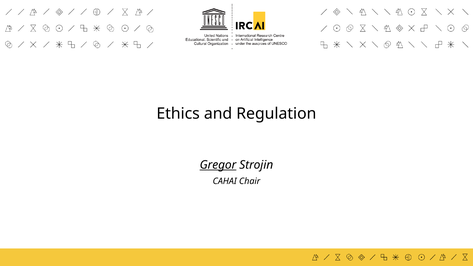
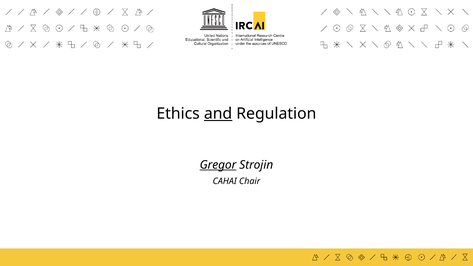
and underline: none -> present (218, 114)
